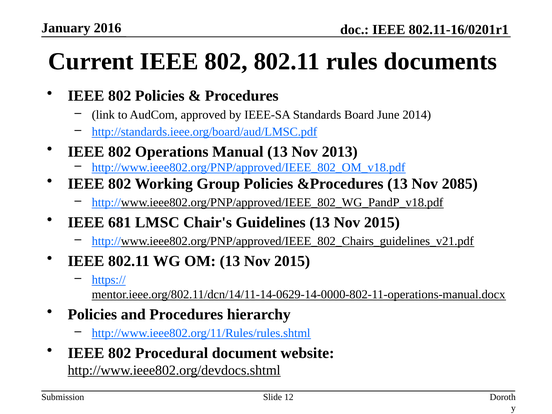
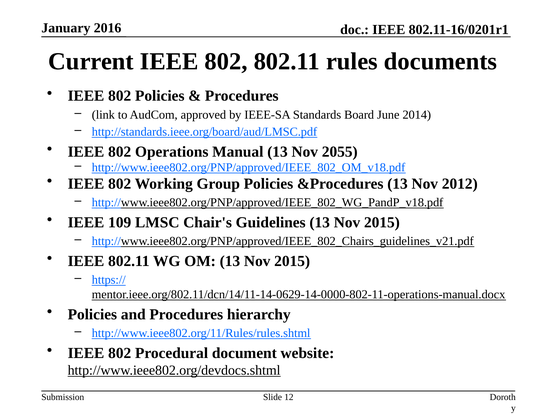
2013: 2013 -> 2055 (340, 152)
2085: 2085 -> 2012 (460, 184)
681: 681 -> 109 (120, 222)
